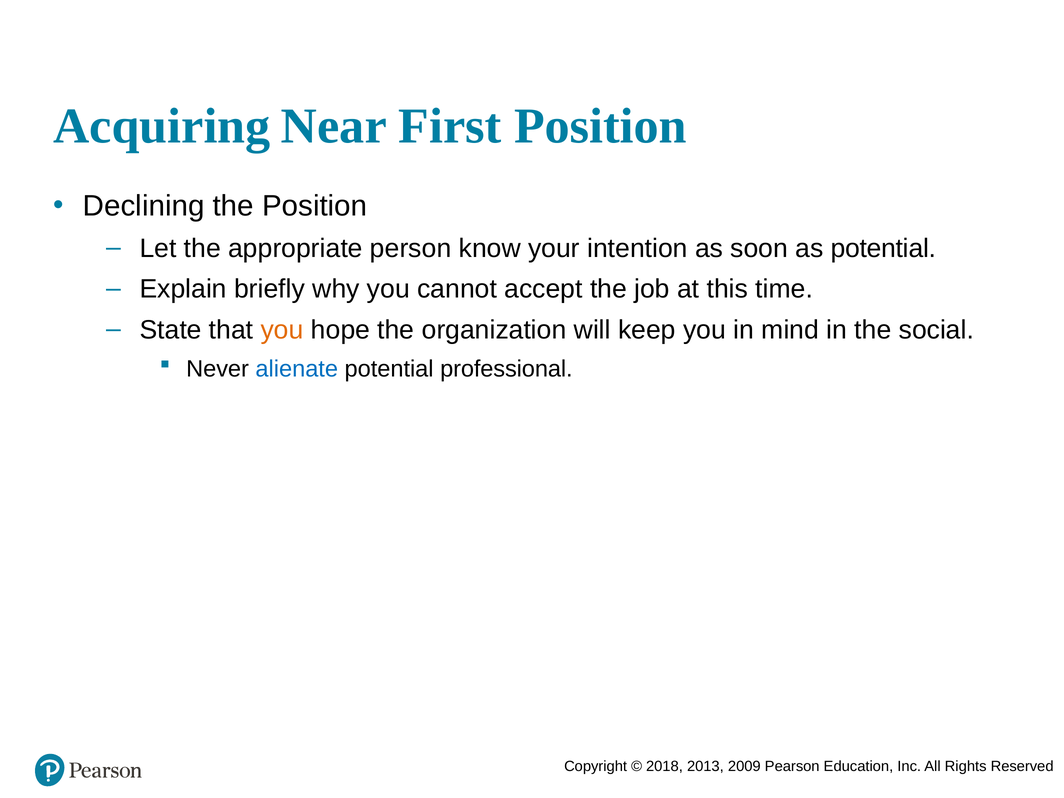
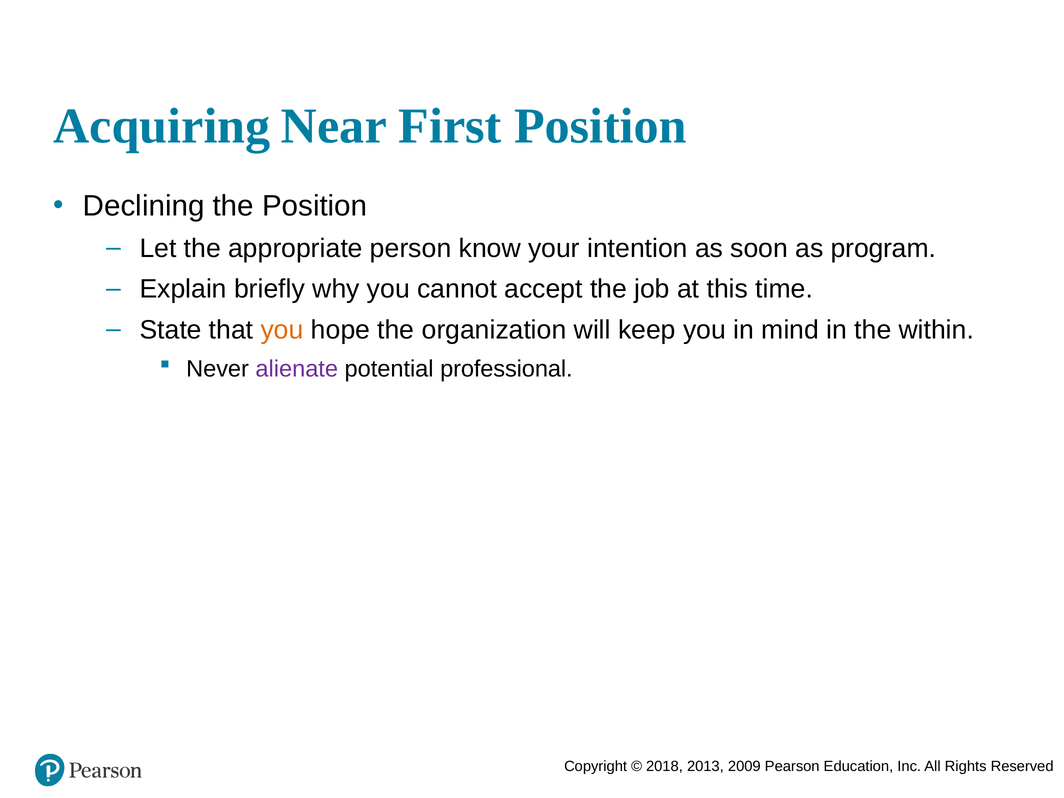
as potential: potential -> program (883, 248)
social: social -> within (936, 330)
alienate colour: blue -> purple (297, 369)
